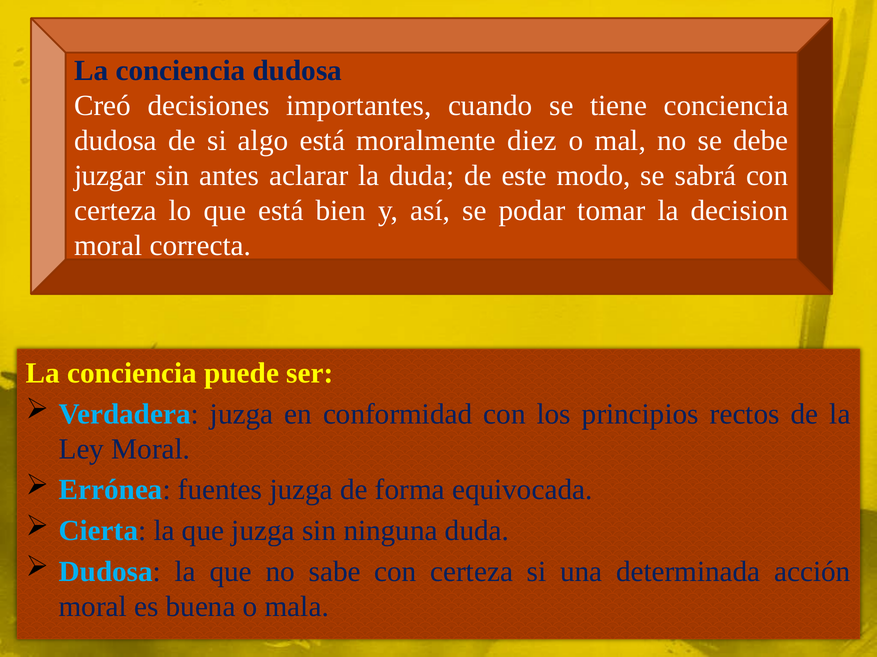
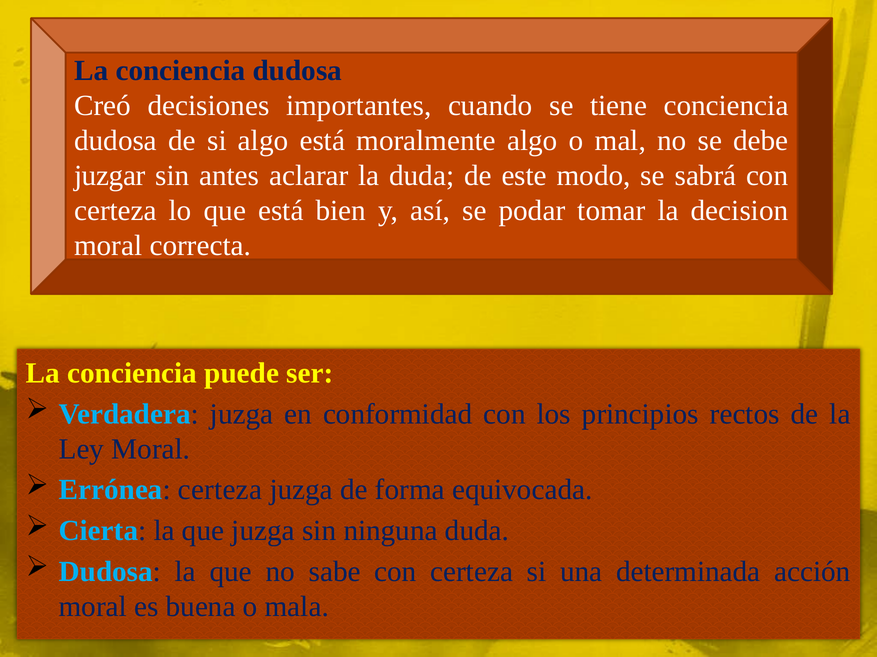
moralmente diez: diez -> algo (532, 141)
Errónea fuentes: fuentes -> certeza (220, 490)
